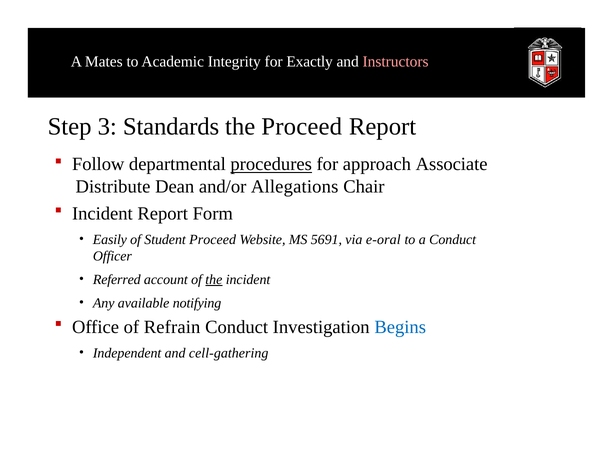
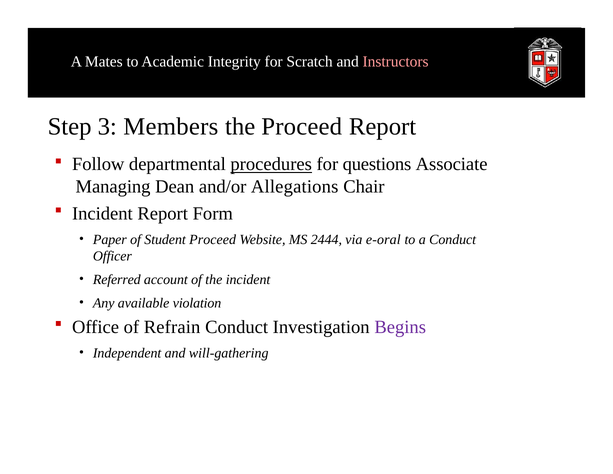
Exactly: Exactly -> Scratch (310, 62)
Standards: Standards -> Members (171, 127)
approach: approach -> questions (377, 164)
Distribute: Distribute -> Managing (113, 187)
Easily: Easily -> Paper (110, 239)
5691: 5691 -> 2444 (326, 239)
the underline: present -> none (214, 279)
notifying: notifying -> violation (197, 303)
Begins colour: blue -> purple (400, 327)
cell-gathering: cell-gathering -> will-gathering (229, 353)
